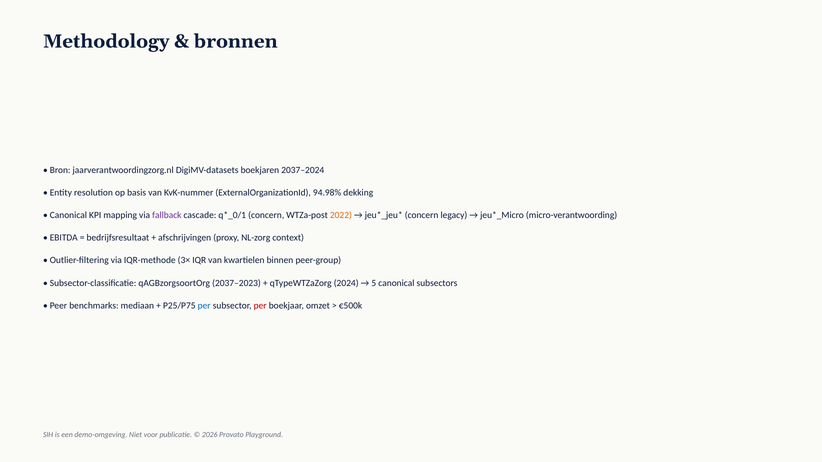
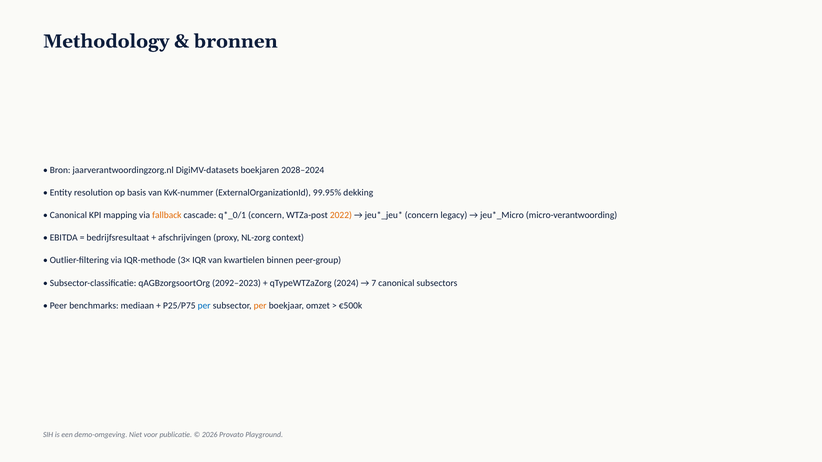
2037–2024: 2037–2024 -> 2028–2024 (303, 170)
94.98%: 94.98% -> 99.95% (327, 193)
fallback colour: purple -> orange (167, 215)
2037–2023: 2037–2023 -> 2092–2023 (236, 283)
5: 5 -> 7 (374, 283)
per colour: red -> orange (260, 306)
